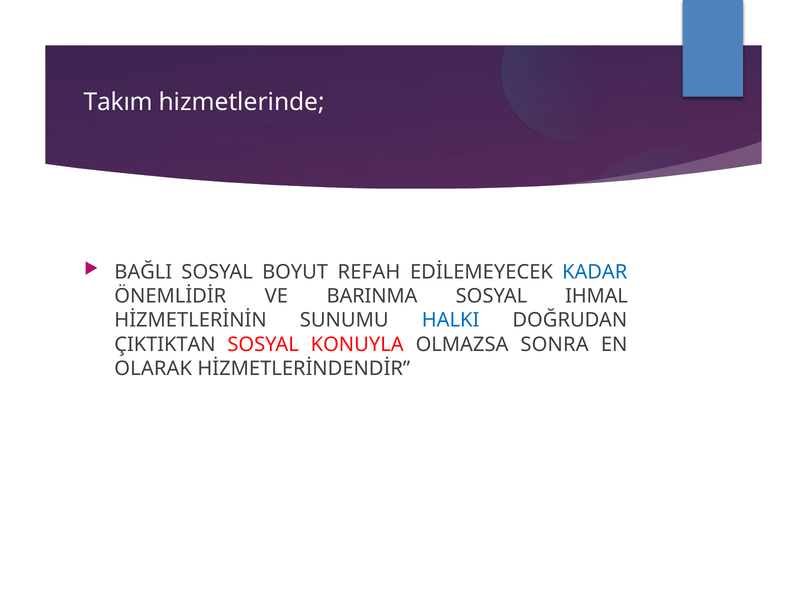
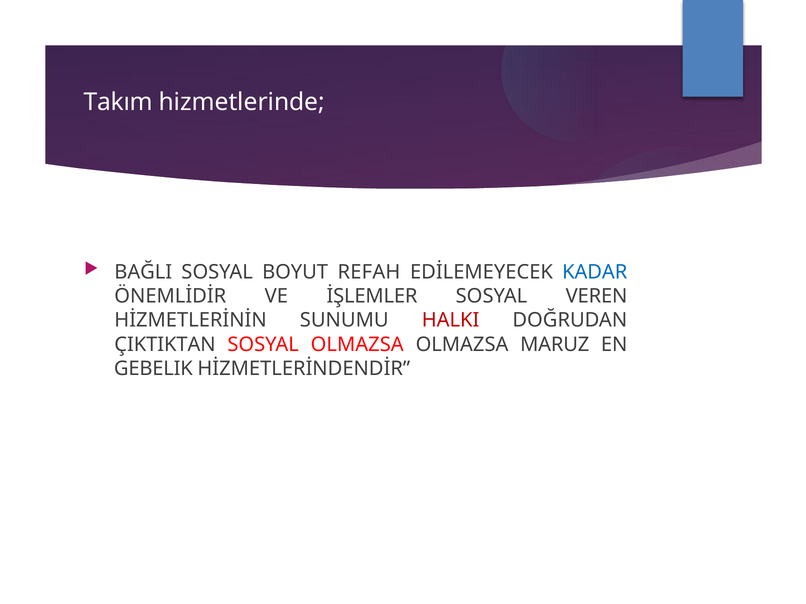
BARINMA: BARINMA -> İŞLEMLER (372, 296)
IHMAL: IHMAL -> VEREN (597, 296)
HALKI colour: blue -> red (451, 321)
SOSYAL KONUYLA: KONUYLA -> OLMAZSA (357, 345)
SONRA: SONRA -> MARUZ (555, 345)
OLARAK: OLARAK -> GEBELIK (153, 369)
